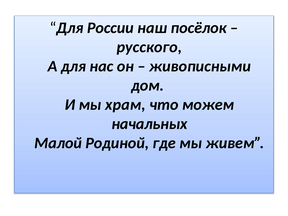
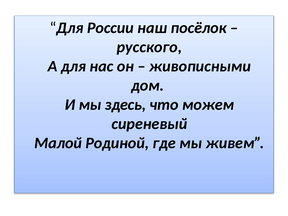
храм: храм -> здесь (126, 105)
начальных: начальных -> сиреневый (149, 124)
